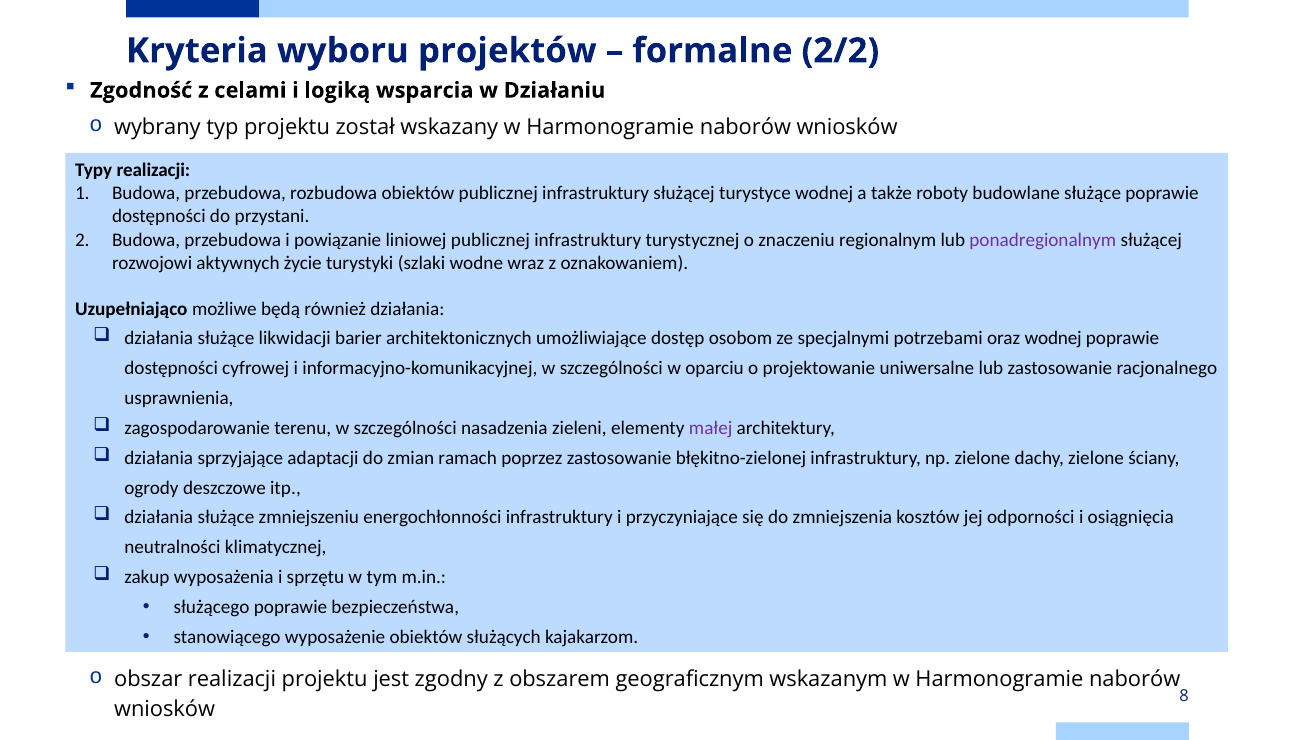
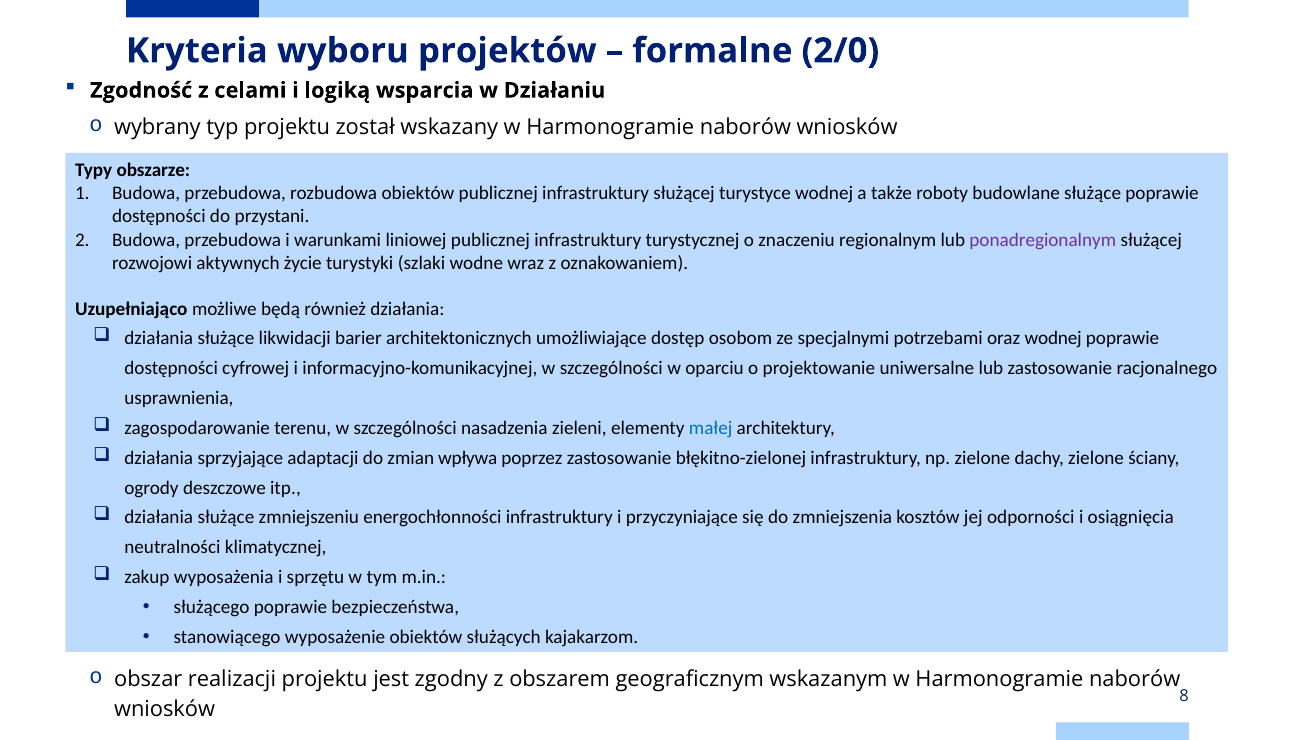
2/2: 2/2 -> 2/0 (840, 51)
Typy realizacji: realizacji -> obszarze (153, 170)
powiązanie: powiązanie -> warunkami (338, 240)
małej colour: purple -> blue (711, 428)
ramach: ramach -> wpływa (468, 458)
